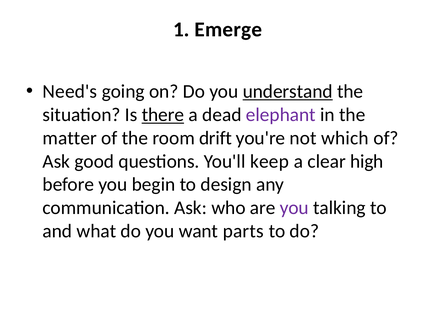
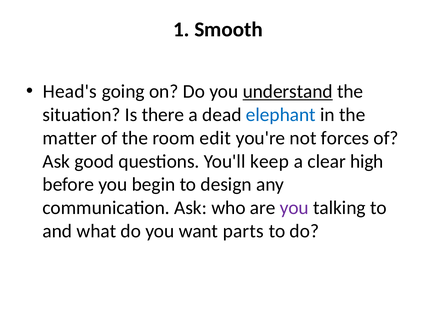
Emerge: Emerge -> Smooth (229, 29)
Need's: Need's -> Head's (70, 91)
there underline: present -> none (163, 115)
elephant colour: purple -> blue (281, 115)
drift: drift -> edit (215, 138)
which: which -> forces (345, 138)
